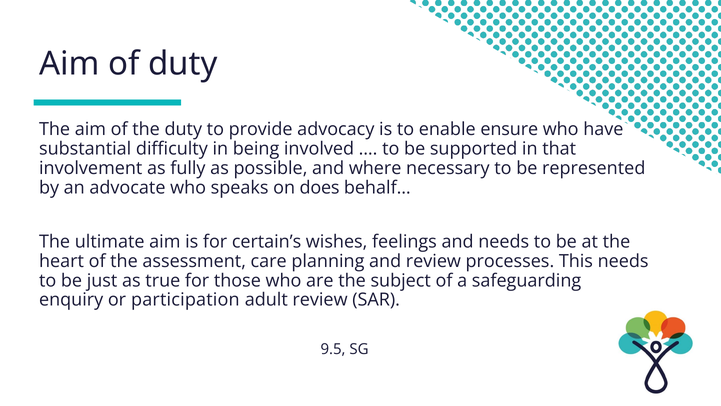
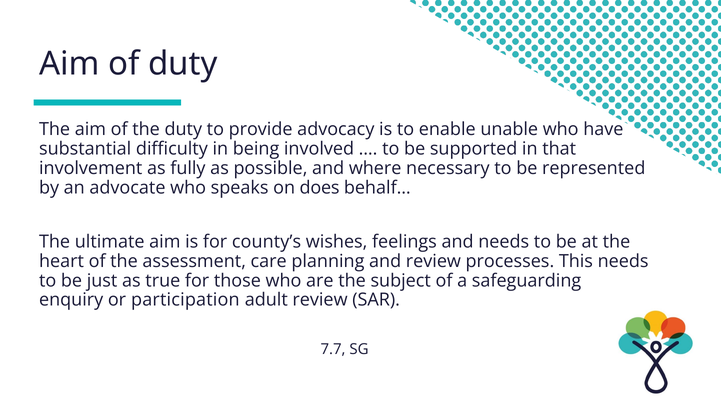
ensure: ensure -> unable (509, 129)
certain’s: certain’s -> county’s (267, 241)
9.5: 9.5 -> 7.7 (333, 349)
